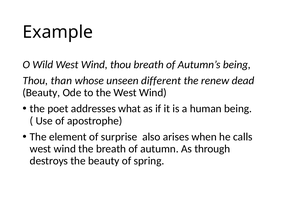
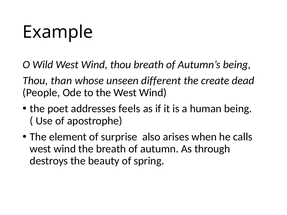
renew: renew -> create (215, 81)
Beauty: Beauty -> People (41, 93)
what: what -> feels (129, 109)
